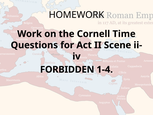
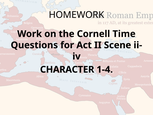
FORBIDDEN: FORBIDDEN -> CHARACTER (67, 69)
